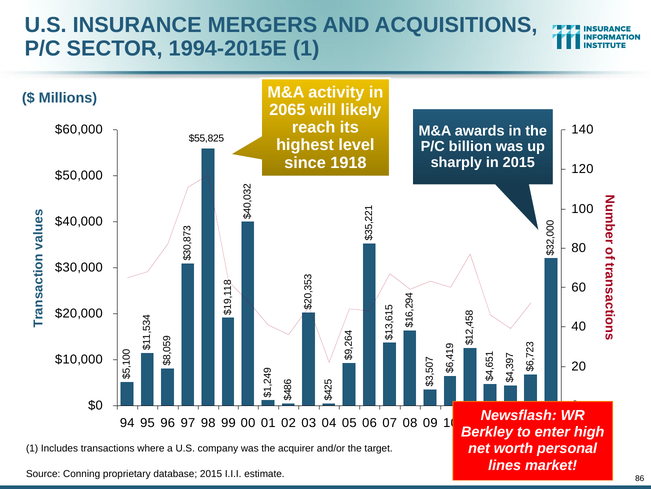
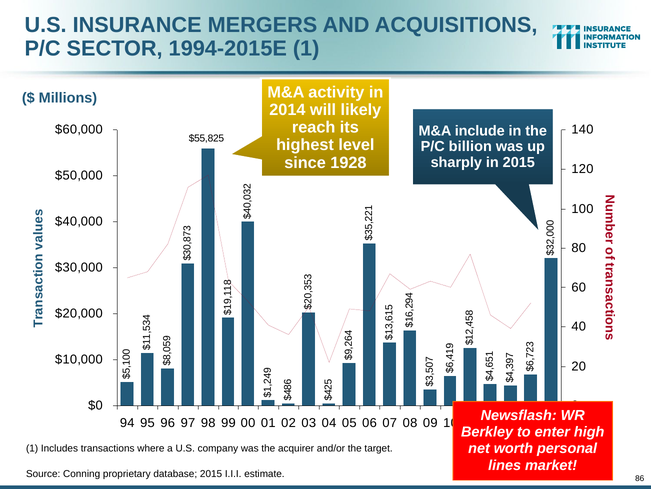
2065: 2065 -> 2014 (287, 110)
awards: awards -> include (480, 131)
1918: 1918 -> 1928 (348, 162)
